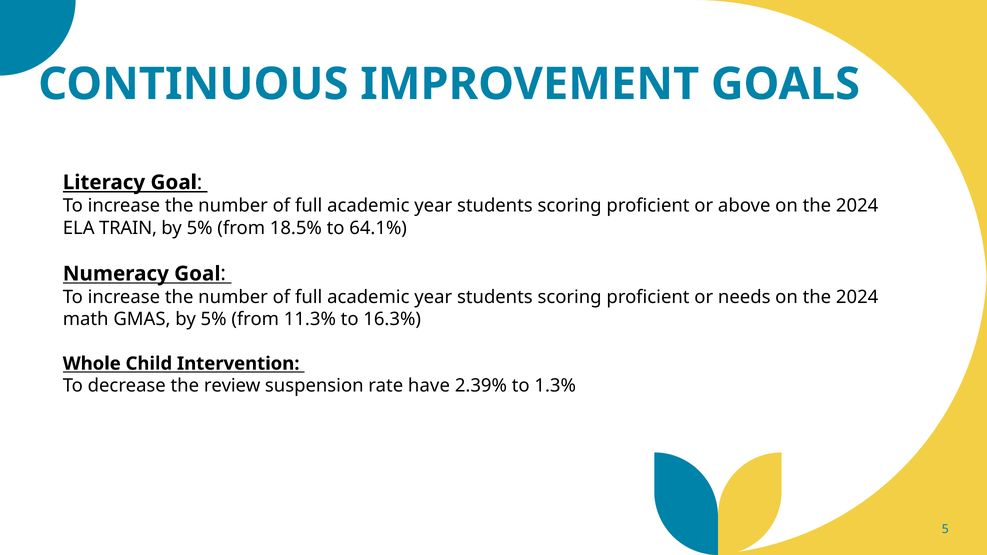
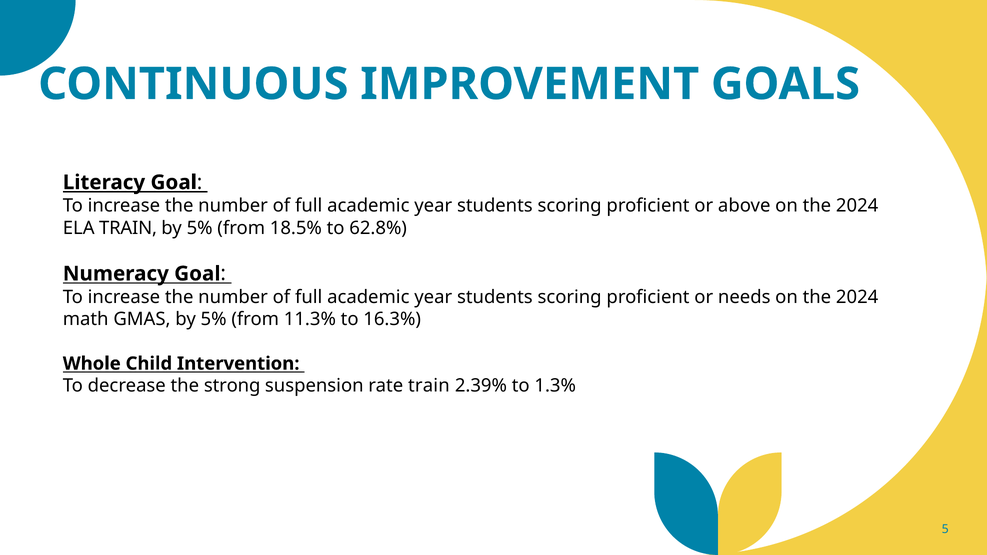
64.1%: 64.1% -> 62.8% (378, 228)
review: review -> strong (232, 386)
rate have: have -> train (429, 386)
